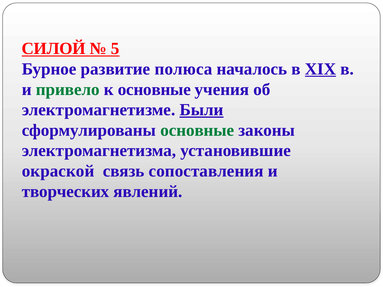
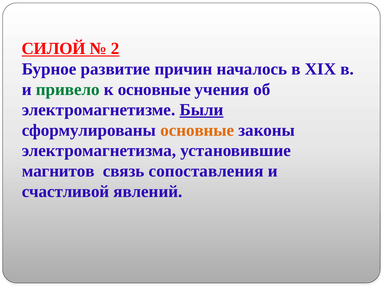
5: 5 -> 2 (115, 49)
полюса: полюса -> причин (184, 69)
XIX underline: present -> none (321, 69)
основные colour: green -> orange (197, 130)
окраской: окраской -> магнитов (58, 171)
творческих: творческих -> счастливой (66, 192)
